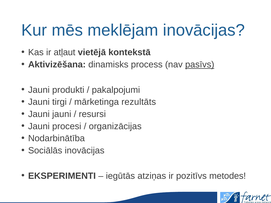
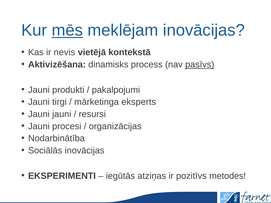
mēs underline: none -> present (67, 30)
atļaut: atļaut -> nevis (64, 52)
rezultāts: rezultāts -> eksperts (139, 102)
